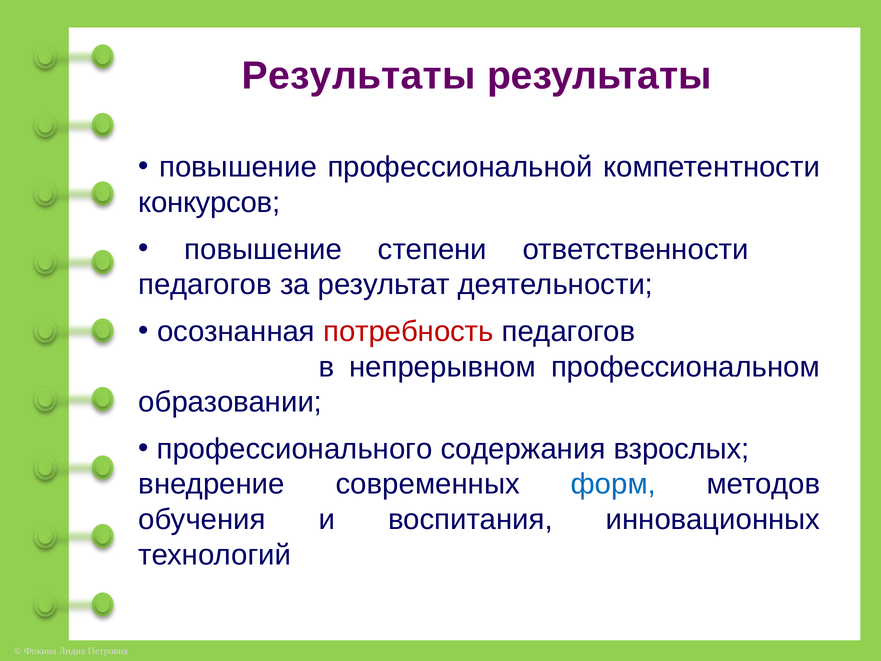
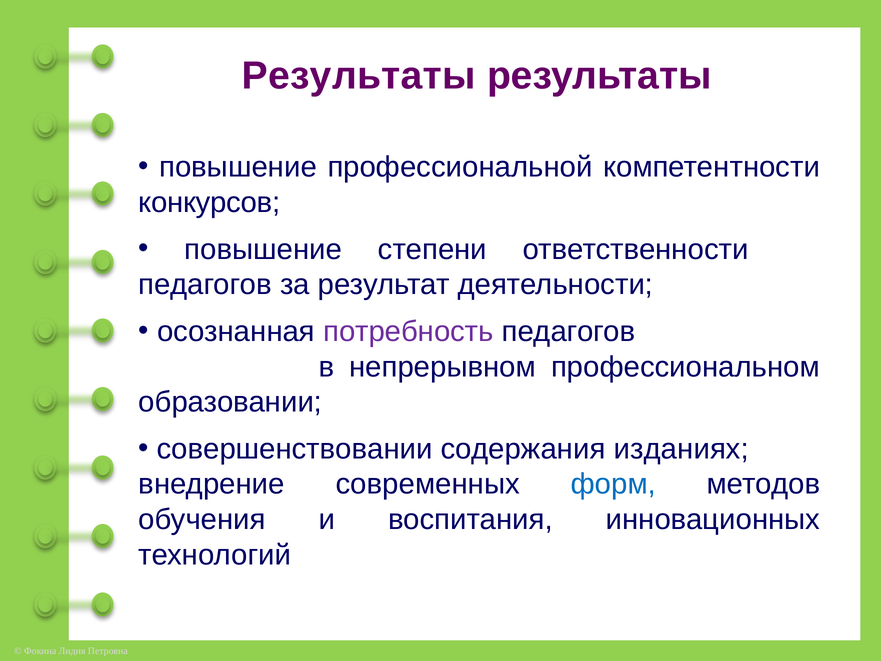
потребность colour: red -> purple (408, 331)
профессионального: профессионального -> совершенствовании (295, 449)
взрослых: взрослых -> изданиях (681, 449)
